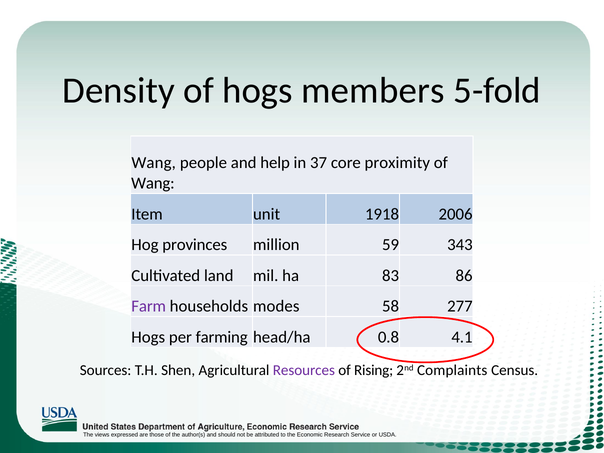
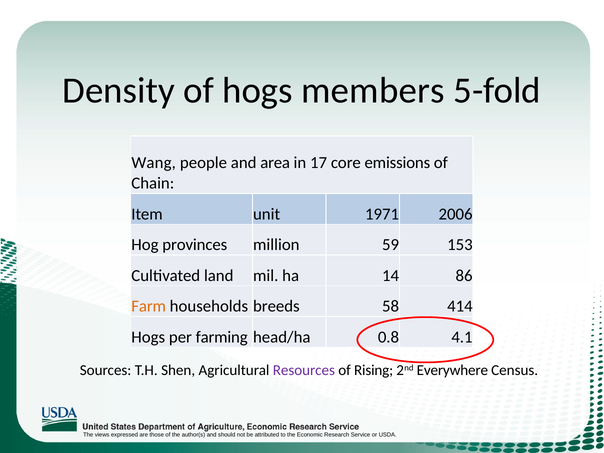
help: help -> area (275, 163)
37: 37 -> 17 (319, 163)
proximity: proximity -> emissions (397, 163)
Wang: Wang -> Chain (153, 183)
1918: 1918 -> 1971 (382, 214)
343: 343 -> 153 (460, 245)
83: 83 -> 14 (391, 276)
Farm colour: purple -> orange (149, 306)
modes: modes -> breeds (276, 306)
277: 277 -> 414 (460, 306)
Complaints: Complaints -> Everywhere (452, 370)
